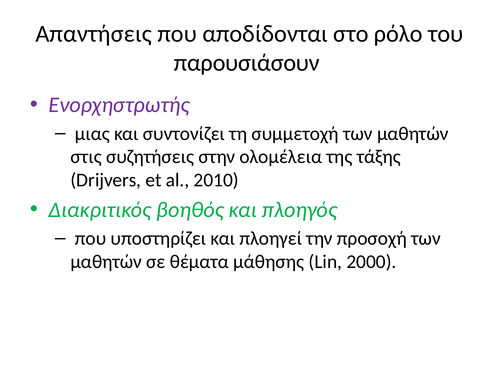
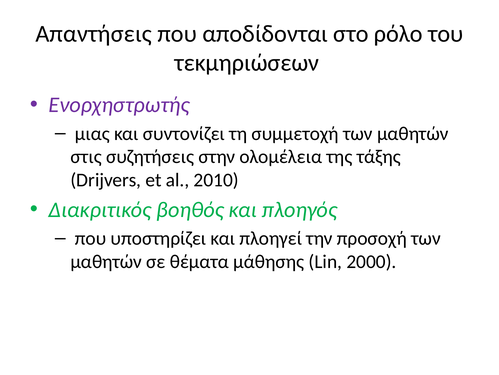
παρουσιάσουν: παρουσιάσουν -> τεκμηριώσεων (247, 63)
